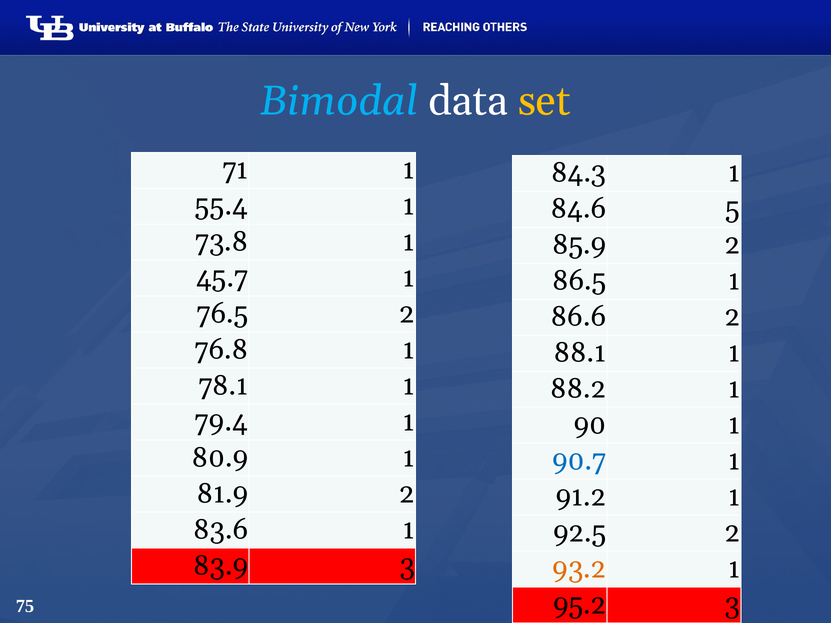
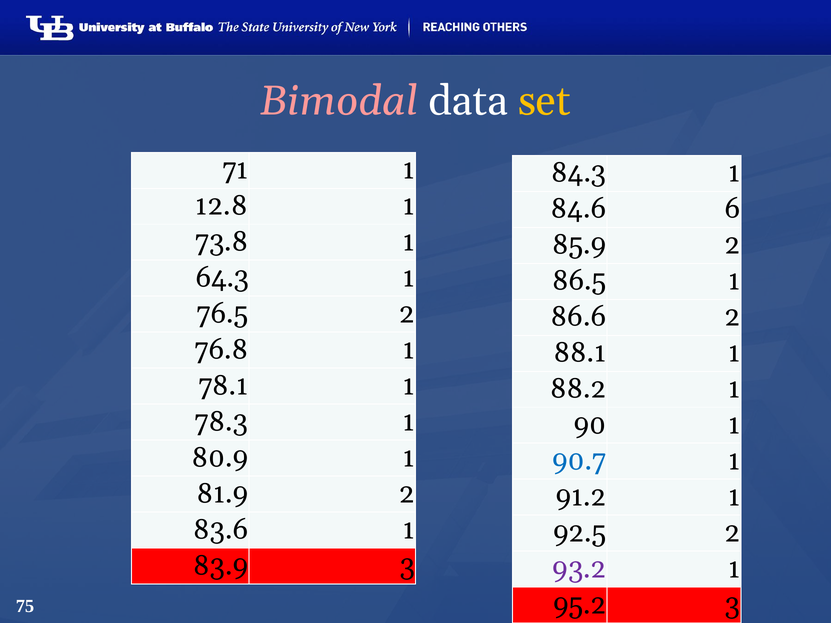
Bimodal colour: light blue -> pink (339, 101)
55.4: 55.4 -> 12.8 (222, 206)
5: 5 -> 6 (733, 209)
45.7: 45.7 -> 64.3 (222, 278)
79.4: 79.4 -> 78.3 (222, 422)
93.2 colour: orange -> purple (579, 569)
